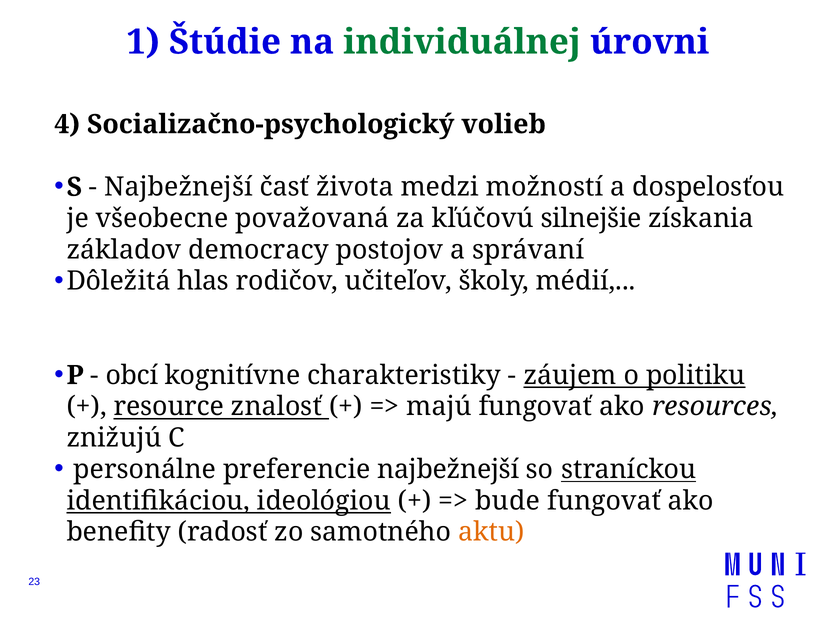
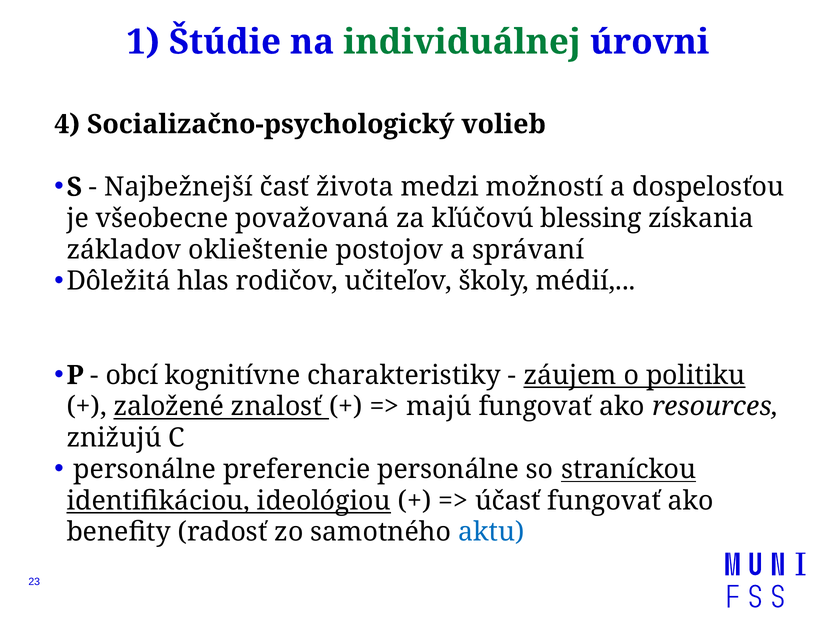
silnejšie: silnejšie -> blessing (591, 218)
democracy: democracy -> oklieštenie (259, 250)
resource: resource -> založené (169, 407)
preferencie najbežnejší: najbežnejší -> personálne (448, 469)
bude: bude -> účasť (508, 501)
aktu colour: orange -> blue (491, 532)
